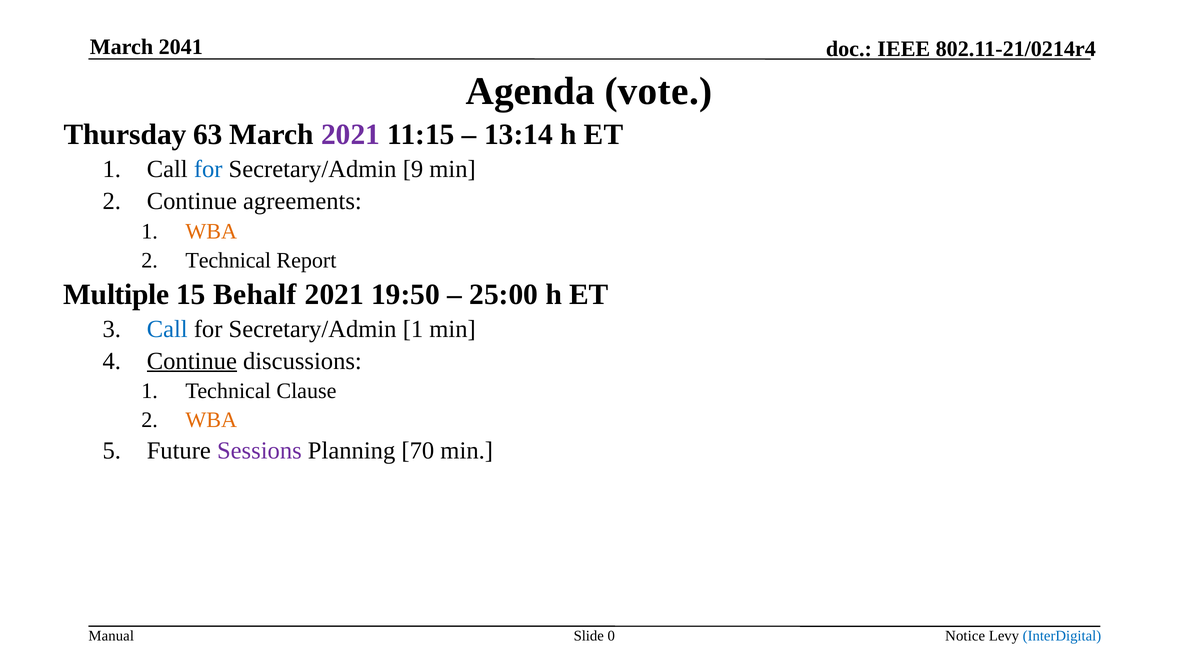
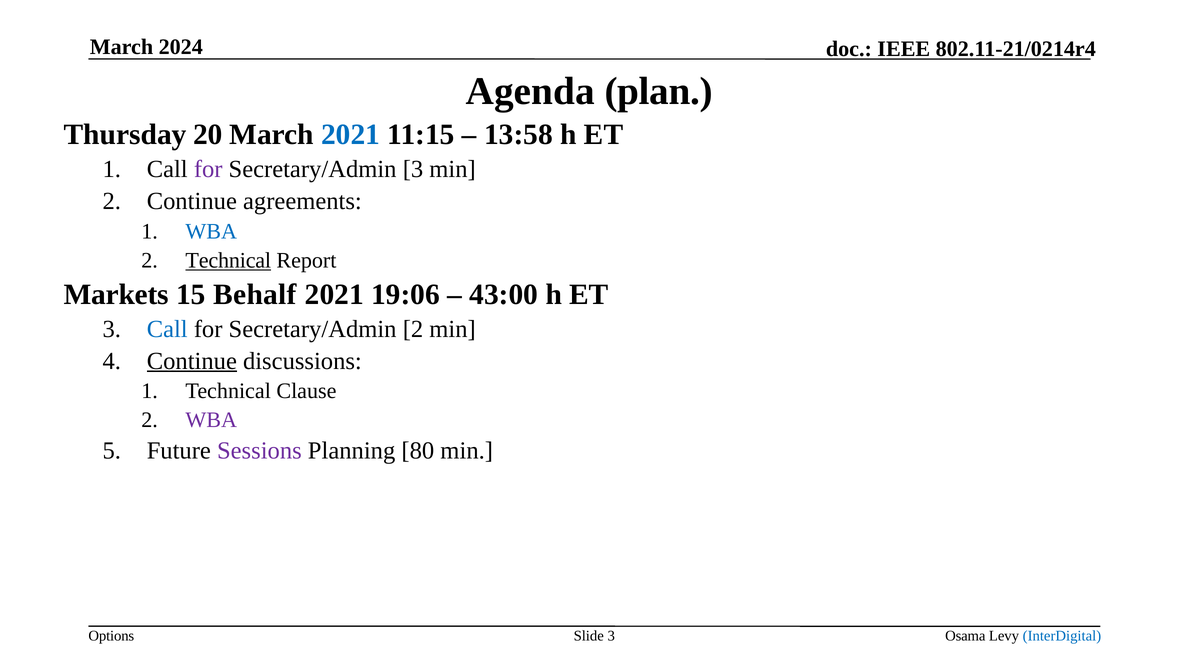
2041: 2041 -> 2024 (181, 47)
vote: vote -> plan (659, 91)
63: 63 -> 20 (208, 135)
2021 colour: purple -> blue (351, 135)
13:14: 13:14 -> 13:58 (518, 135)
for colour: blue -> purple (208, 169)
Secretary/Admin 9: 9 -> 3 (413, 169)
WBA colour: orange -> blue (211, 232)
Technical underline: none -> present (228, 261)
Multiple: Multiple -> Markets (116, 294)
19:50: 19:50 -> 19:06 (406, 294)
25:00: 25:00 -> 43:00 (504, 294)
Secretary/Admin 1: 1 -> 2 (413, 329)
WBA colour: orange -> purple (211, 420)
70: 70 -> 80 (418, 451)
Manual: Manual -> Options (111, 636)
Slide 0: 0 -> 3 (611, 636)
Notice: Notice -> Osama (965, 636)
